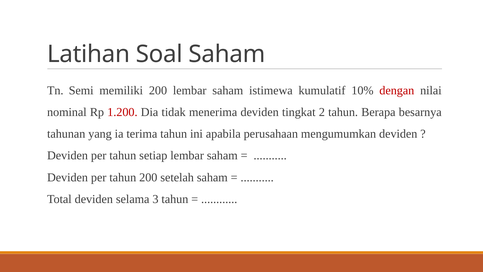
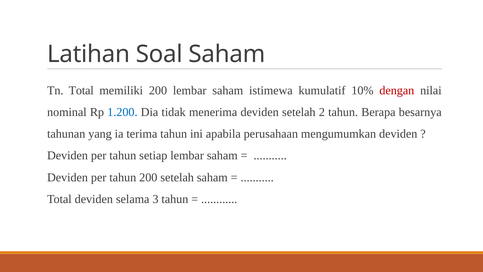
Tn Semi: Semi -> Total (81, 90)
1.200 colour: red -> blue (122, 112)
deviden tingkat: tingkat -> setelah (299, 112)
